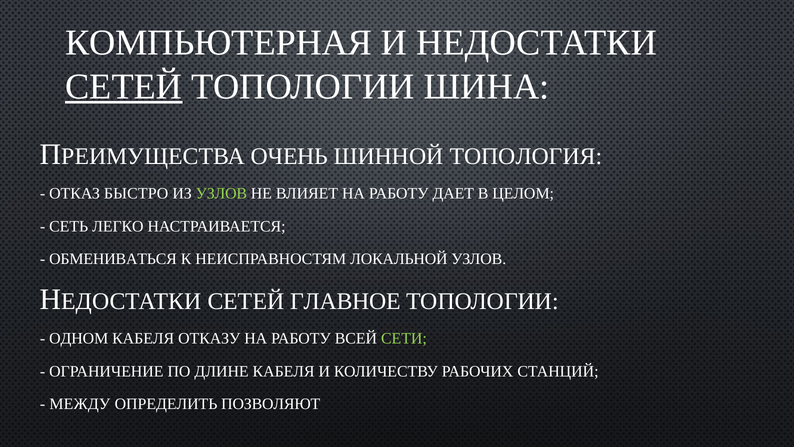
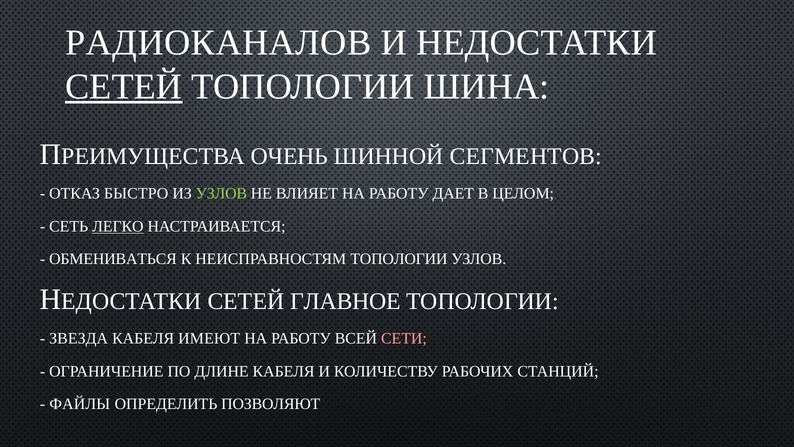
КОМПЬЮТЕРНАЯ: КОМПЬЮТЕРНАЯ -> РАДИОКАНАЛОВ (218, 43)
ТОПОЛОГИЯ: ТОПОЛОГИЯ -> СЕГМЕНТОВ (526, 156)
ЛЕГКО underline: none -> present (118, 226)
НЕИСПРАВНОСТЯМ ЛОКАЛЬНОЙ: ЛОКАЛЬНОЙ -> ТОПОЛОГИИ (399, 259)
ОДНОМ: ОДНОМ -> ЗВЕЗДА (79, 338)
ОТКАЗУ: ОТКАЗУ -> ИМЕЮТ (209, 338)
СЕТИ colour: light green -> pink (404, 338)
МЕЖДУ: МЕЖДУ -> ФАЙЛЫ (80, 404)
